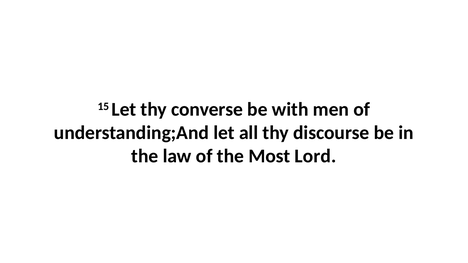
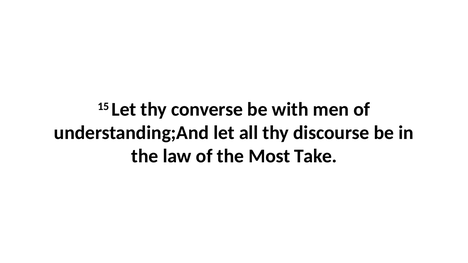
Lord: Lord -> Take (316, 156)
